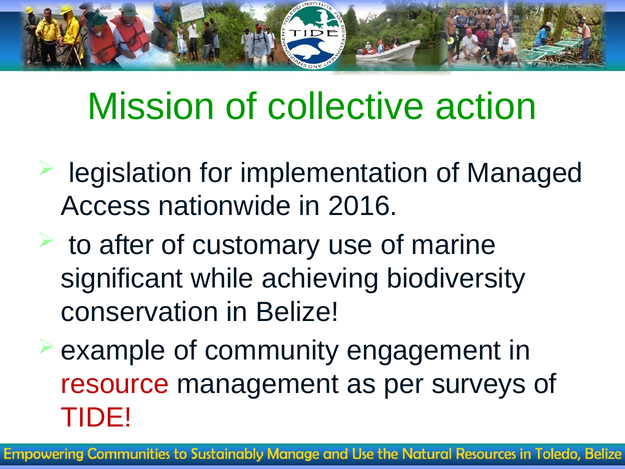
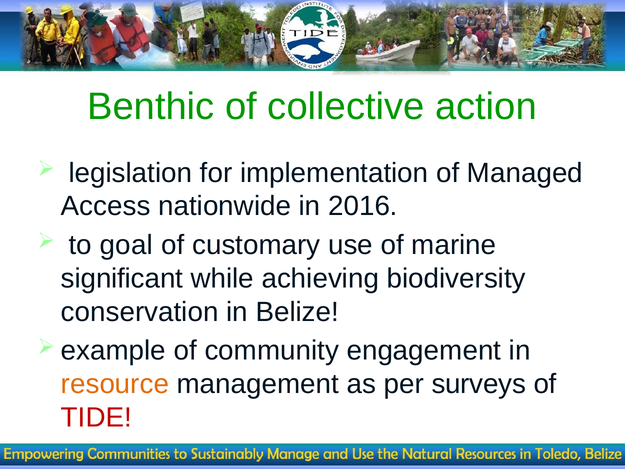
Mission: Mission -> Benthic (151, 107)
after: after -> goal (126, 245)
resource colour: red -> orange (115, 384)
